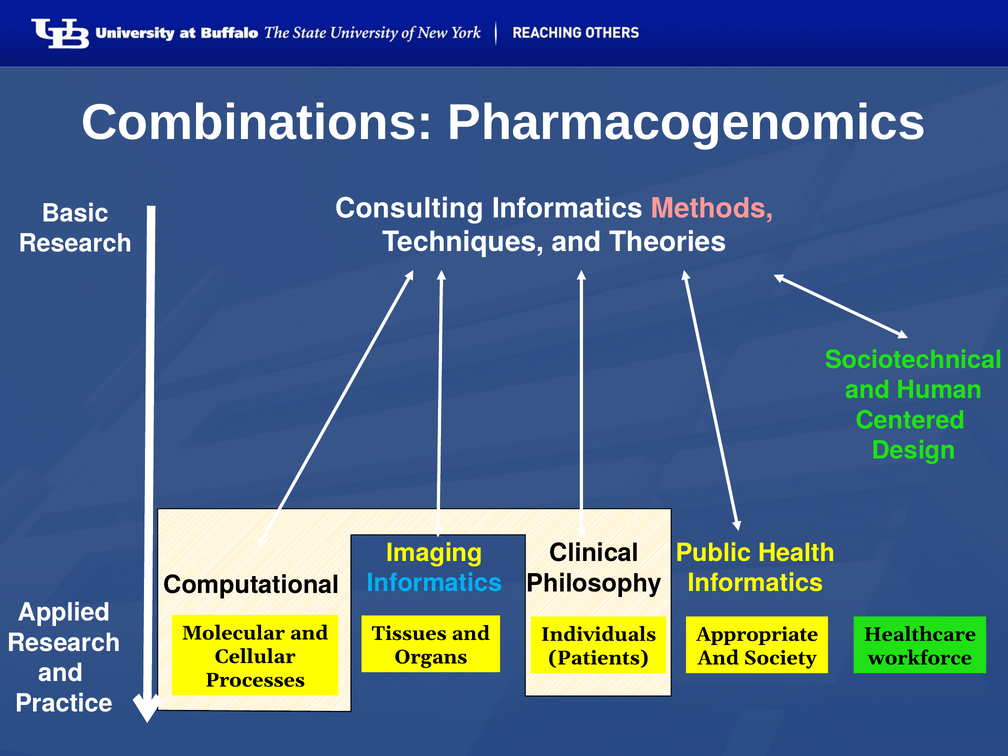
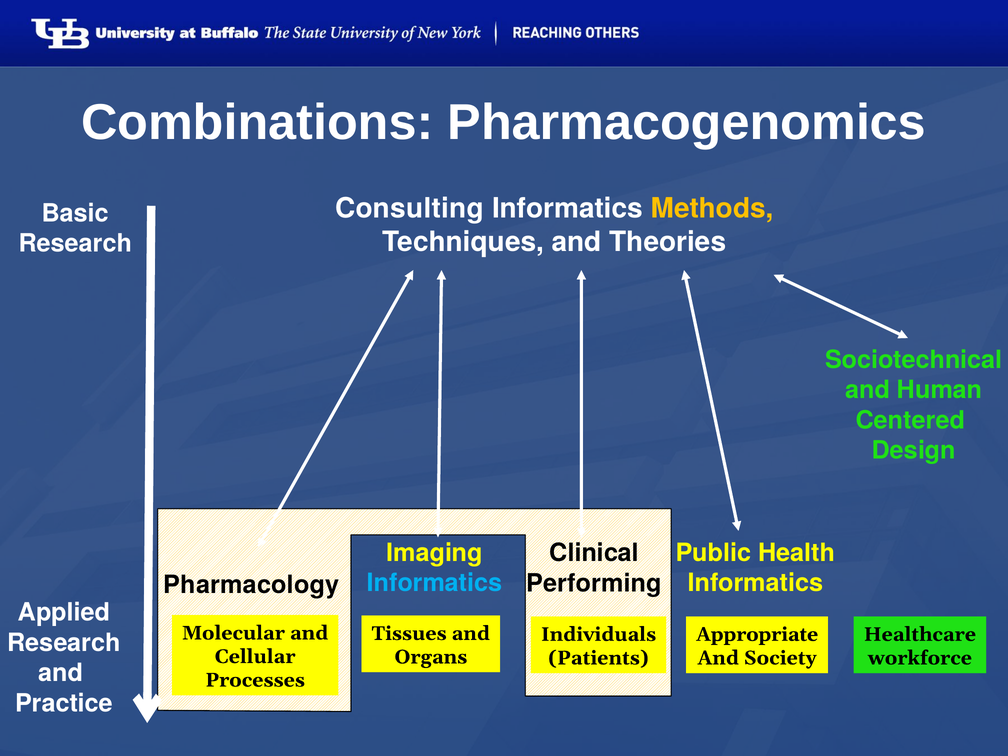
Methods colour: pink -> yellow (712, 209)
Philosophy: Philosophy -> Performing (594, 583)
Computational: Computational -> Pharmacology (251, 585)
